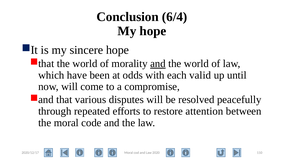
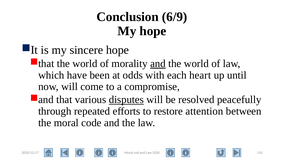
6/4: 6/4 -> 6/9 (175, 17)
valid: valid -> heart (200, 75)
disputes underline: none -> present (126, 100)
